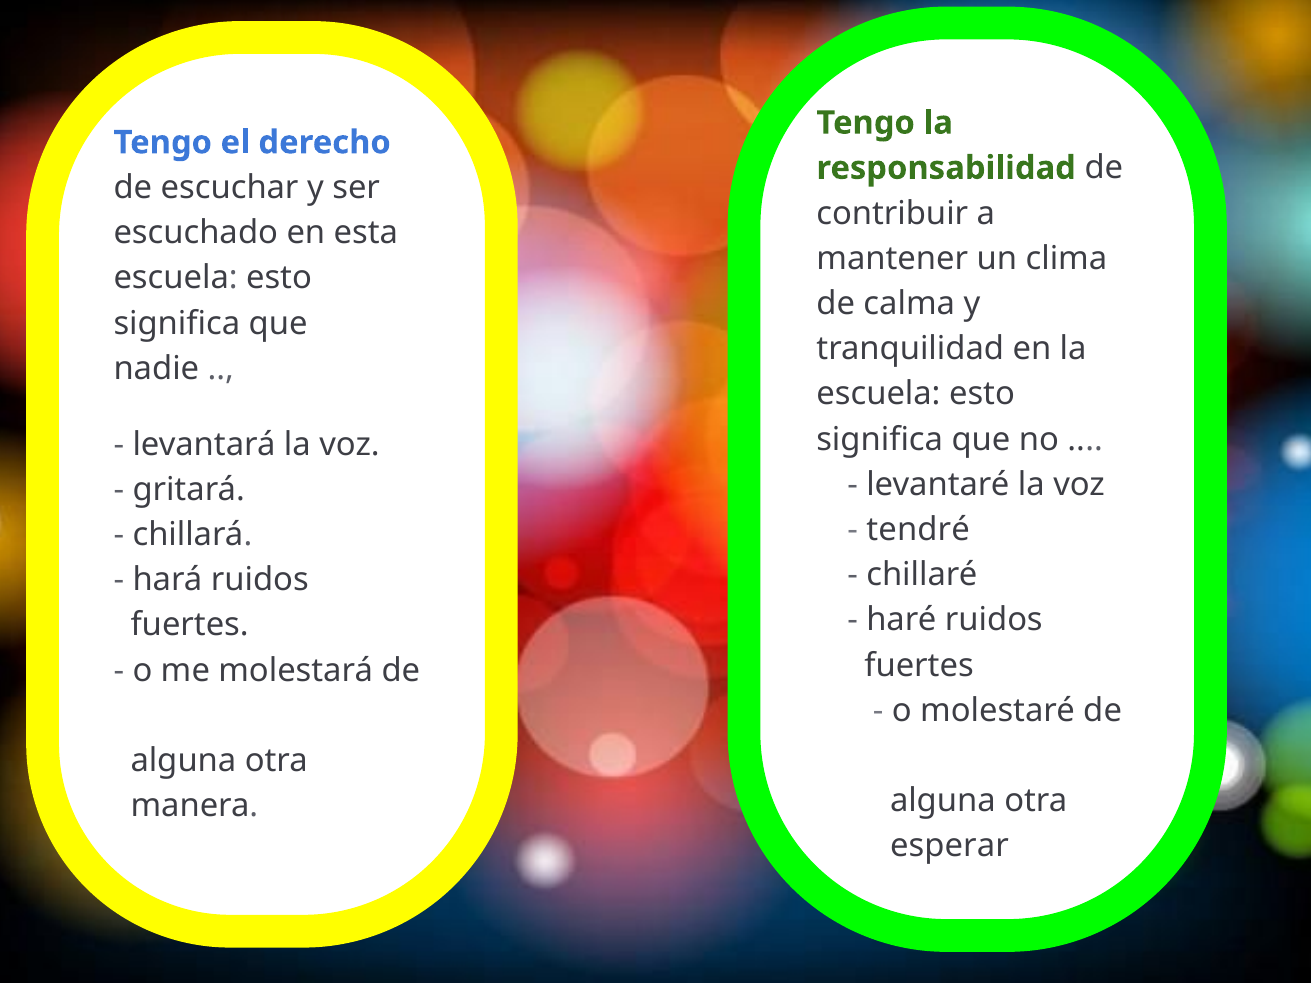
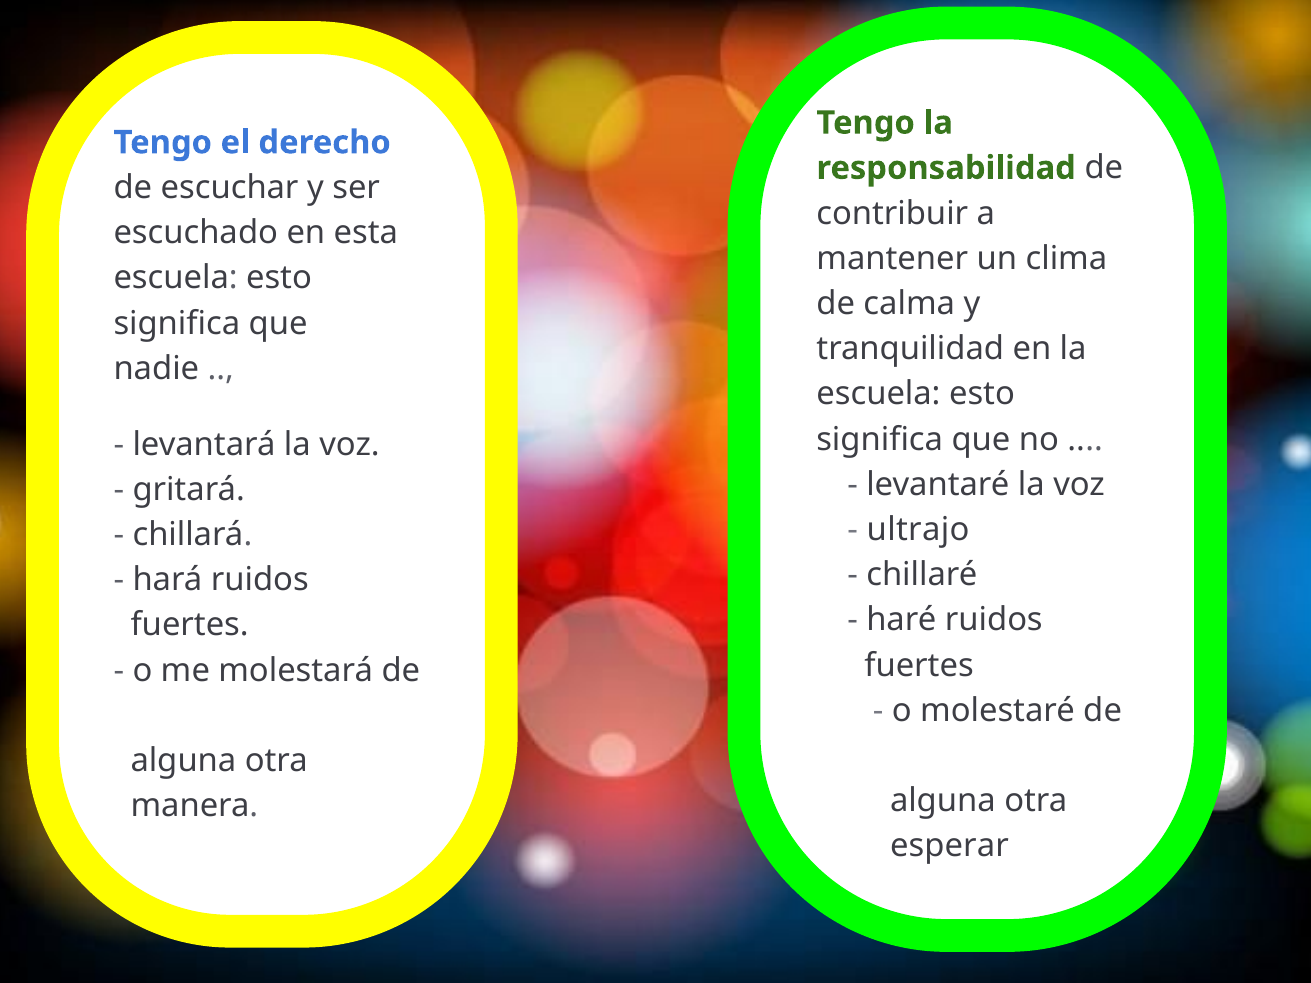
tendré: tendré -> ultrajo (918, 530)
